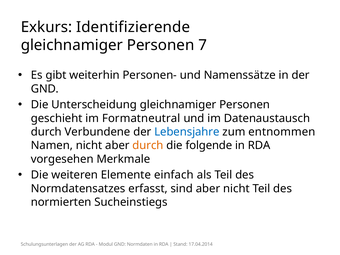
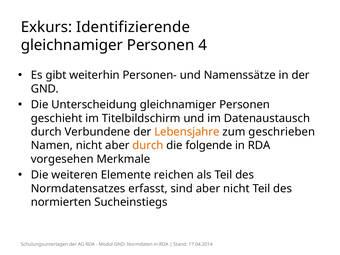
7: 7 -> 4 (203, 45)
Formatneutral: Formatneutral -> Titelbildschirm (141, 118)
Lebensjahre colour: blue -> orange (187, 132)
entnommen: entnommen -> geschrieben (282, 132)
einfach: einfach -> reichen (174, 175)
